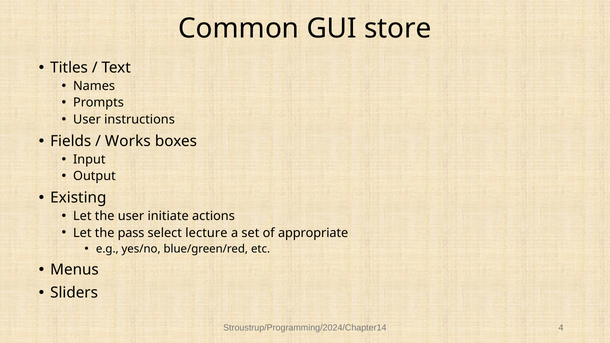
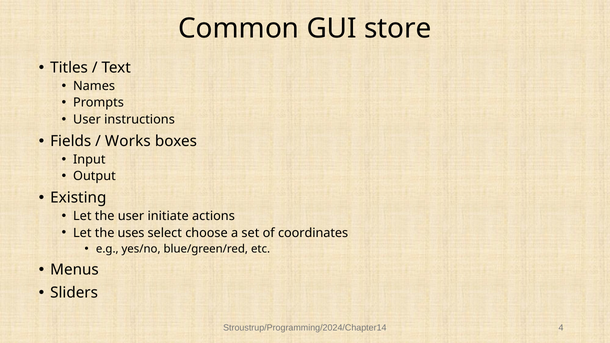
pass: pass -> uses (131, 233)
lecture: lecture -> choose (206, 233)
appropriate: appropriate -> coordinates (313, 233)
